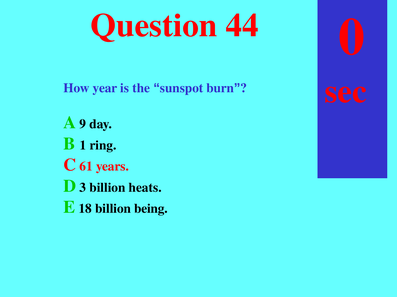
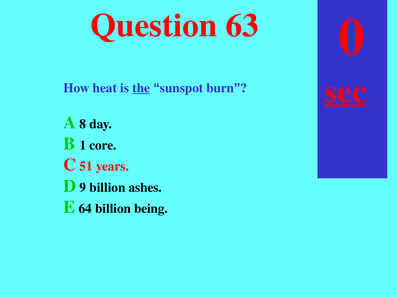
44: 44 -> 63 (242, 25)
sec underline: none -> present (346, 92)
year: year -> heat (105, 88)
the underline: none -> present (141, 88)
A 9: 9 -> 8 (83, 124)
ring: ring -> core (103, 146)
61: 61 -> 51 (86, 167)
D 3: 3 -> 9 (83, 188)
heats: heats -> ashes (145, 188)
E 18: 18 -> 64 (85, 209)
